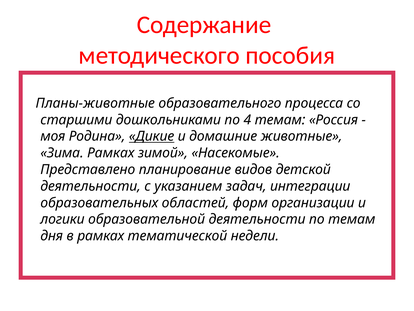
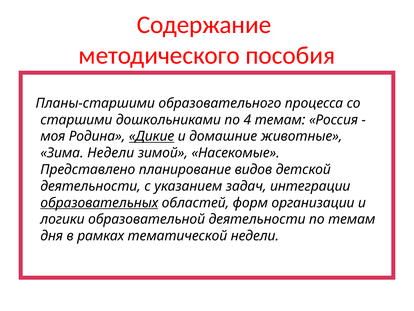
Планы-животные: Планы-животные -> Планы-старшими (95, 103)
Зима Рамках: Рамках -> Недели (111, 153)
образовательных underline: none -> present (99, 202)
